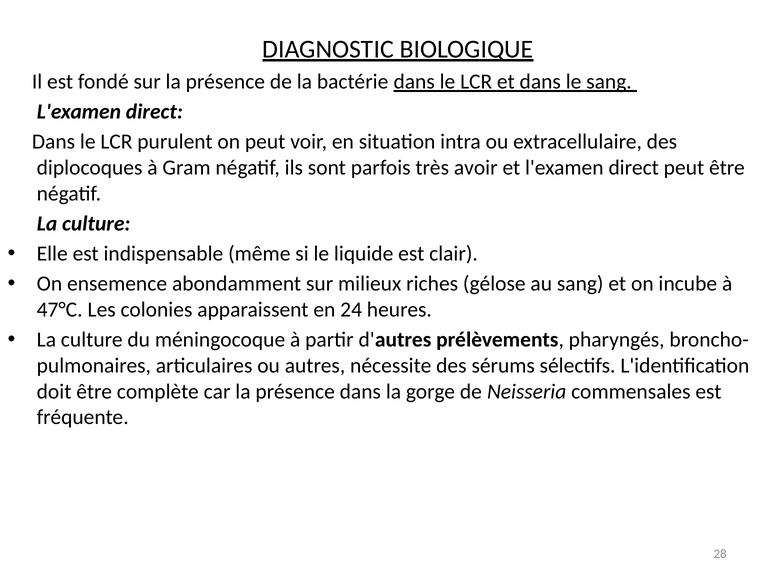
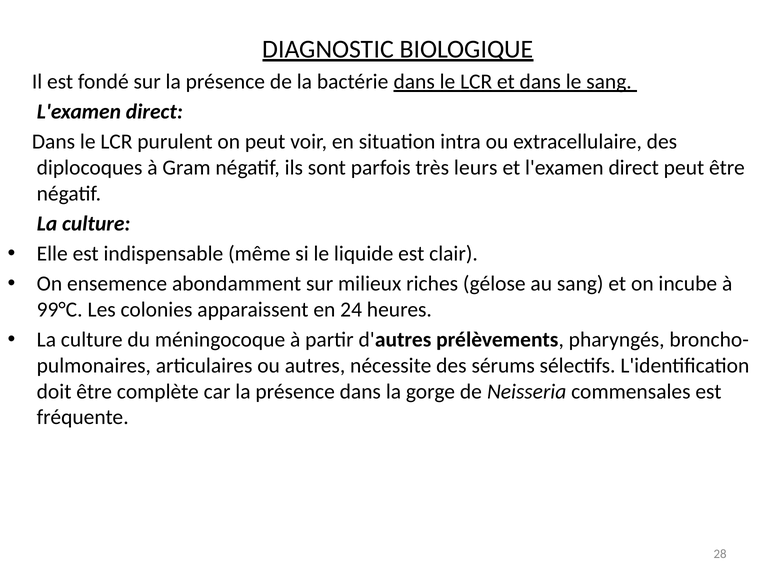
avoir: avoir -> leurs (476, 168)
47°C: 47°C -> 99°C (60, 310)
